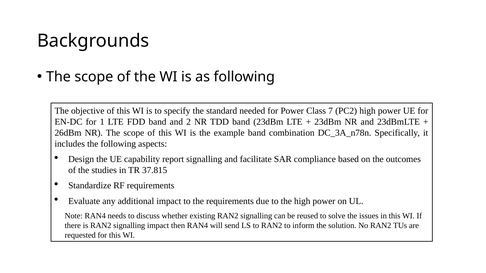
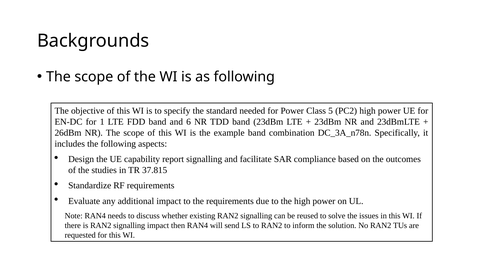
7: 7 -> 5 (331, 111)
2: 2 -> 6 (189, 122)
